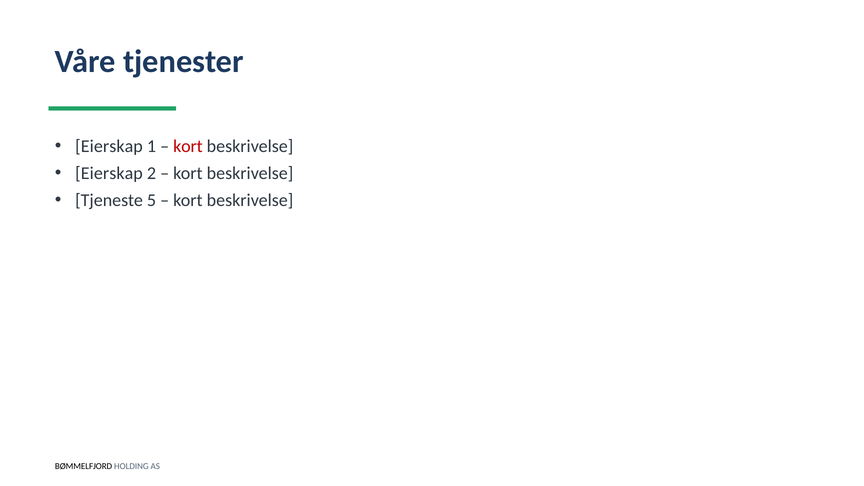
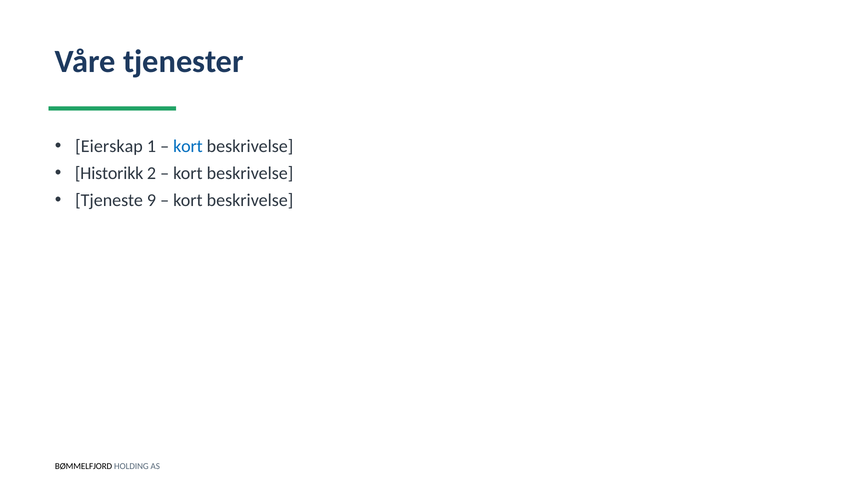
kort colour: red -> blue (188, 146)
Eierskap: Eierskap -> Historikk (109, 173)
5: 5 -> 9 (151, 200)
